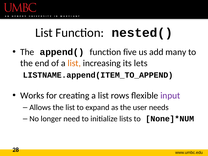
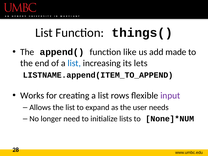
nested(: nested( -> things( (142, 33)
five: five -> like (130, 52)
many: many -> made (176, 52)
list colour: orange -> blue (74, 63)
